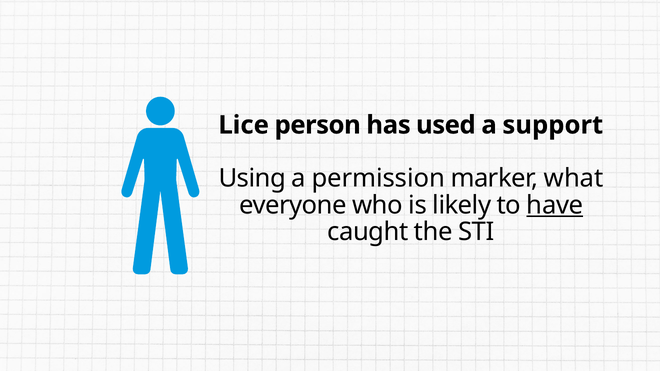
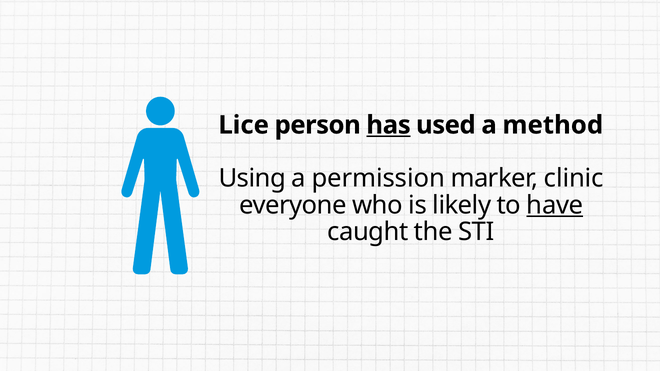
has underline: none -> present (389, 125)
support: support -> method (553, 125)
what: what -> clinic (574, 179)
